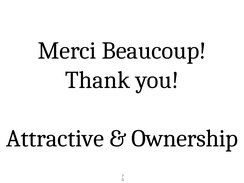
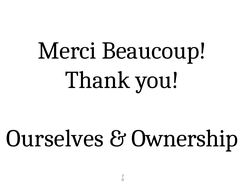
Attractive: Attractive -> Ourselves (55, 139)
